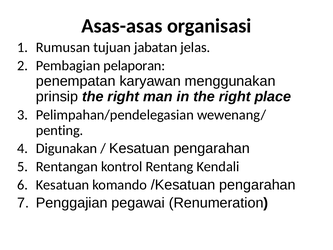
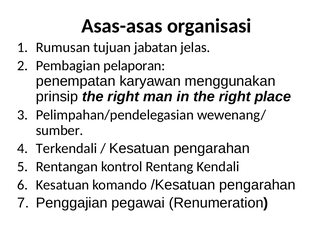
penting: penting -> sumber (60, 130)
Digunakan: Digunakan -> Terkendali (66, 148)
